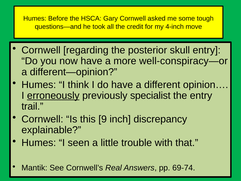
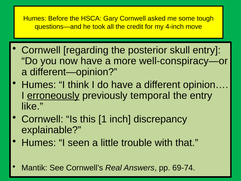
specialist: specialist -> temporal (150, 95)
trail: trail -> like (32, 106)
9: 9 -> 1 (103, 119)
